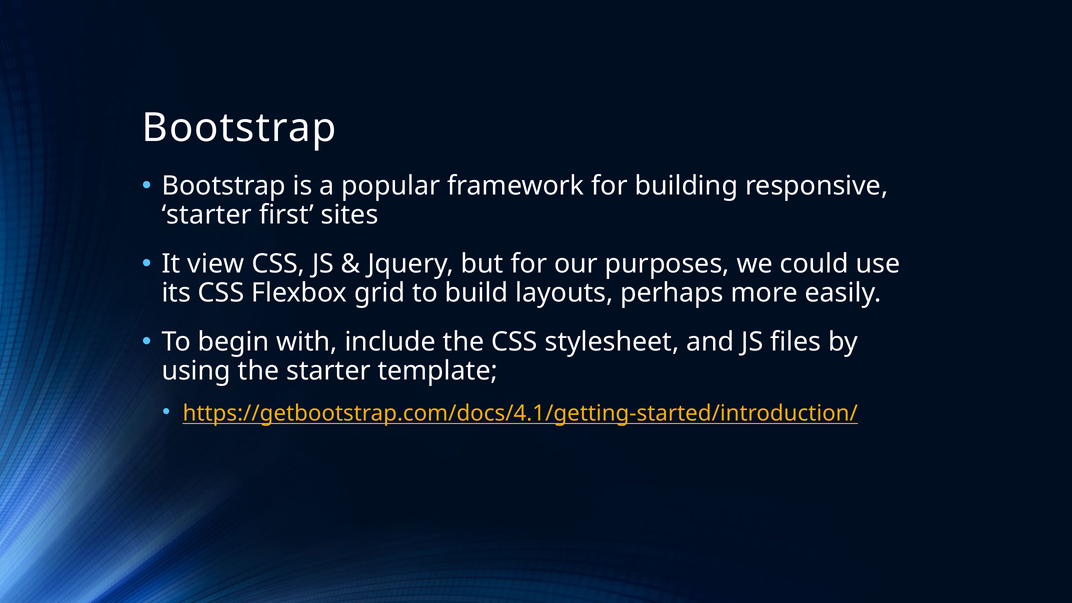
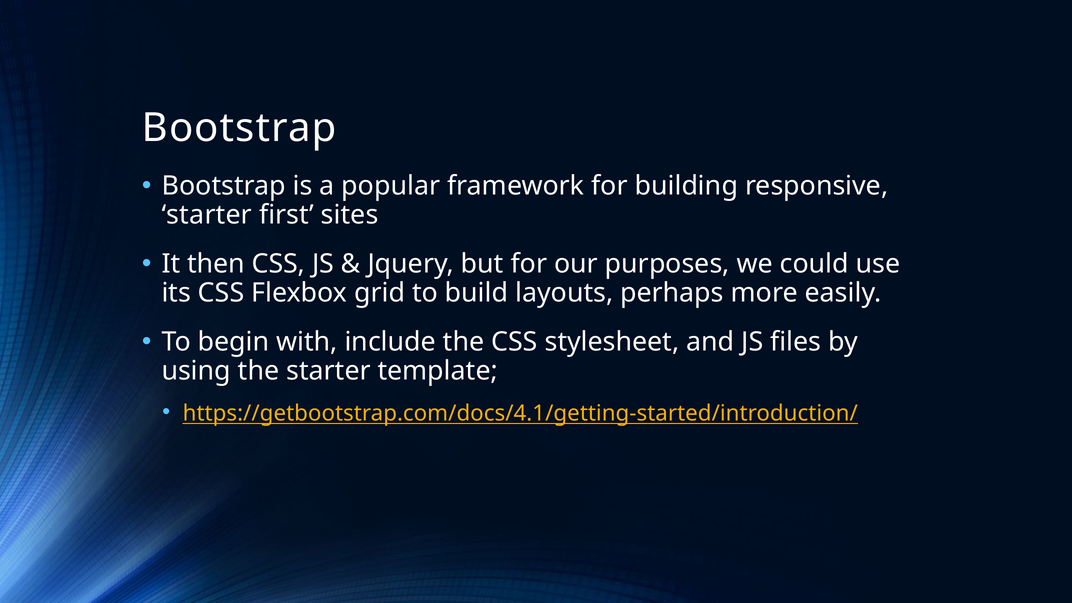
view: view -> then (216, 264)
